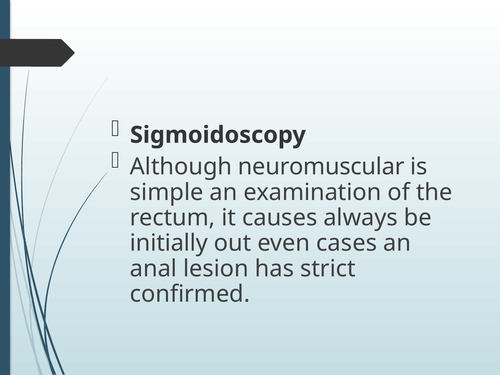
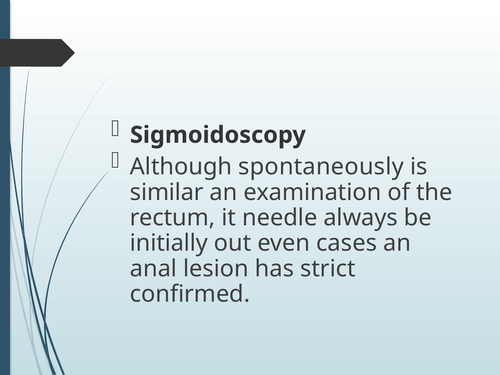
neuromuscular: neuromuscular -> spontaneously (321, 167)
simple: simple -> similar (167, 192)
causes: causes -> needle (280, 218)
